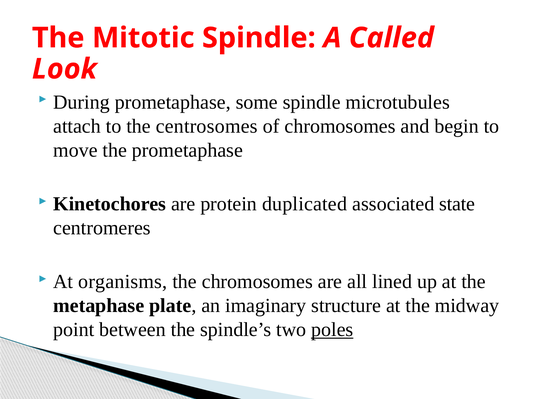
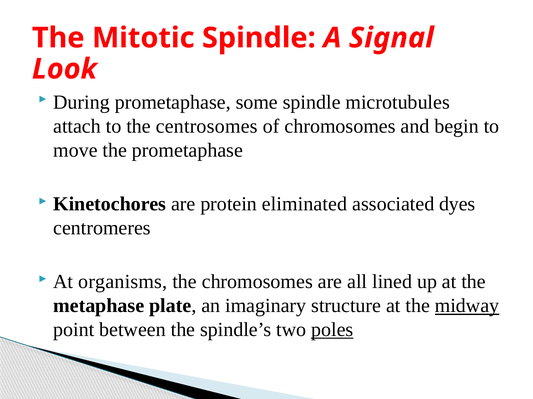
Called: Called -> Signal (391, 38)
duplicated: duplicated -> eliminated (305, 204)
state: state -> dyes (457, 204)
midway underline: none -> present (467, 306)
